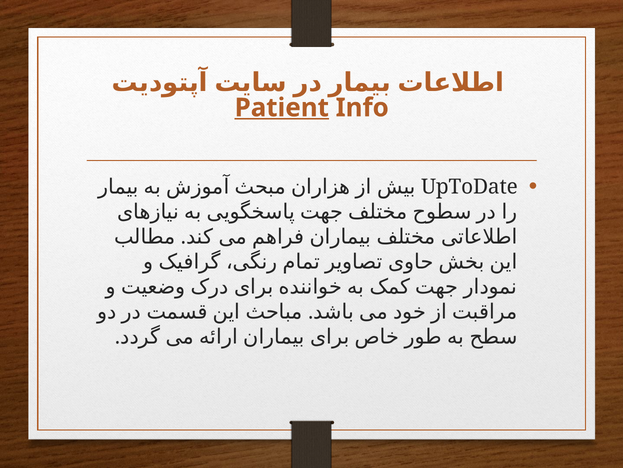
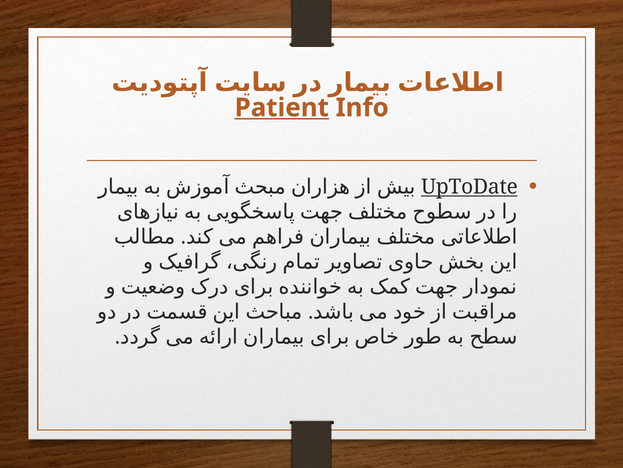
UpToDate underline: none -> present (470, 187)
